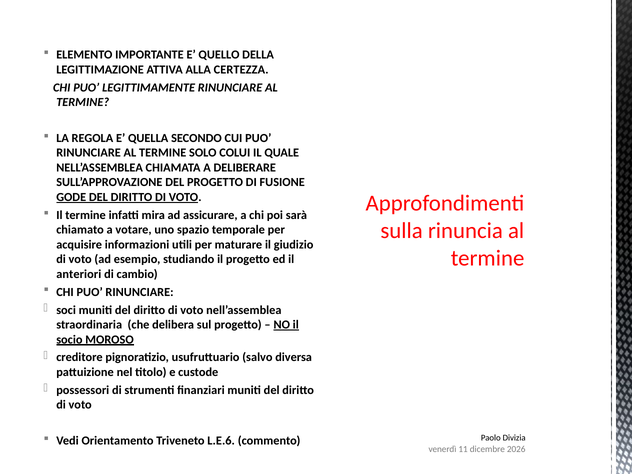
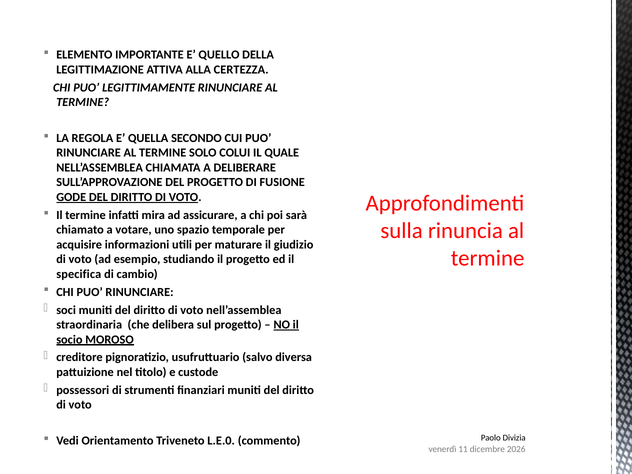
anteriori: anteriori -> specifica (79, 274)
L.E.6: L.E.6 -> L.E.0 (221, 441)
